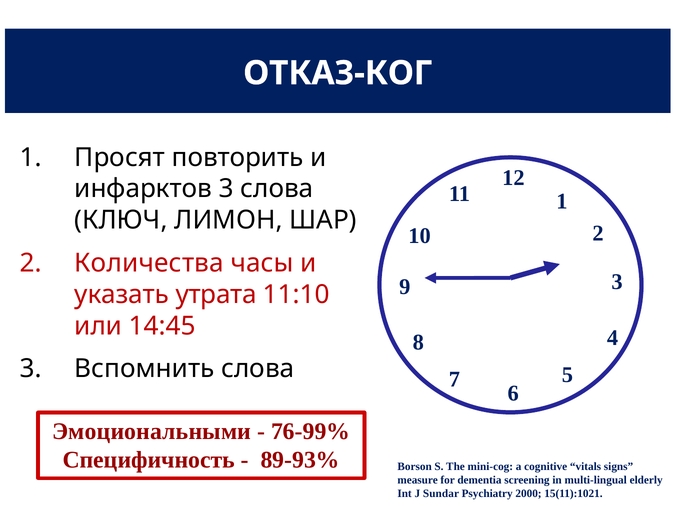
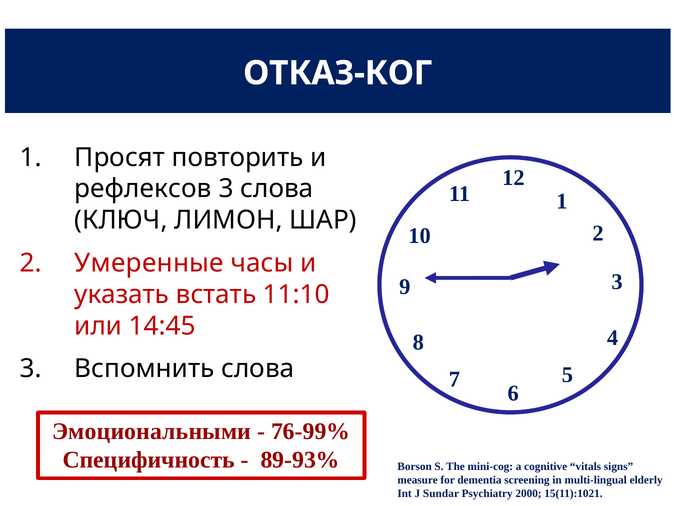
инфарктов: инфарктов -> рефлексов (143, 189)
Количества: Количества -> Умеренные (149, 263)
утрата: утрата -> встать (216, 294)
